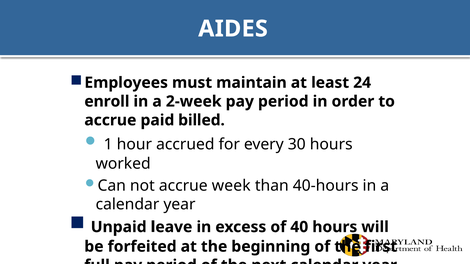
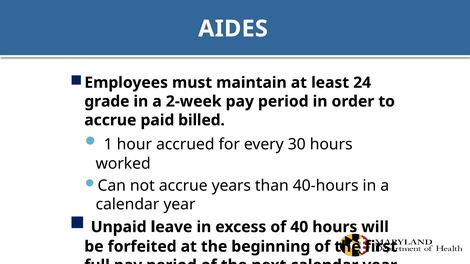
enroll: enroll -> grade (107, 102)
week: week -> years (231, 186)
